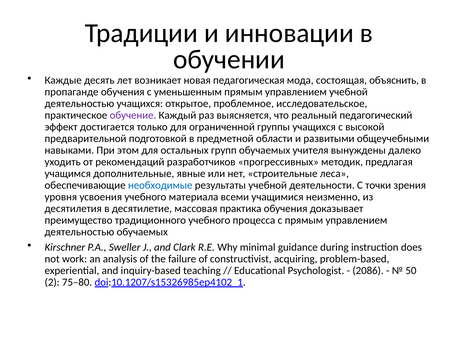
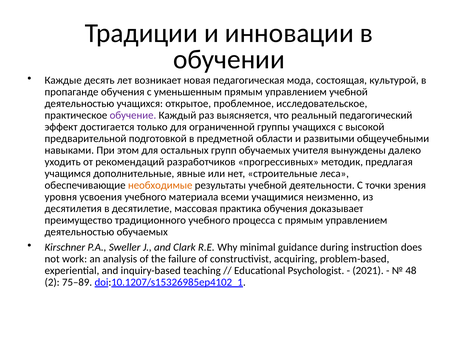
объяснить: объяснить -> культурой (394, 80)
необходимые colour: blue -> orange (160, 185)
2086: 2086 -> 2021 (368, 271)
50: 50 -> 48 (411, 271)
75–80: 75–80 -> 75–89 (77, 283)
